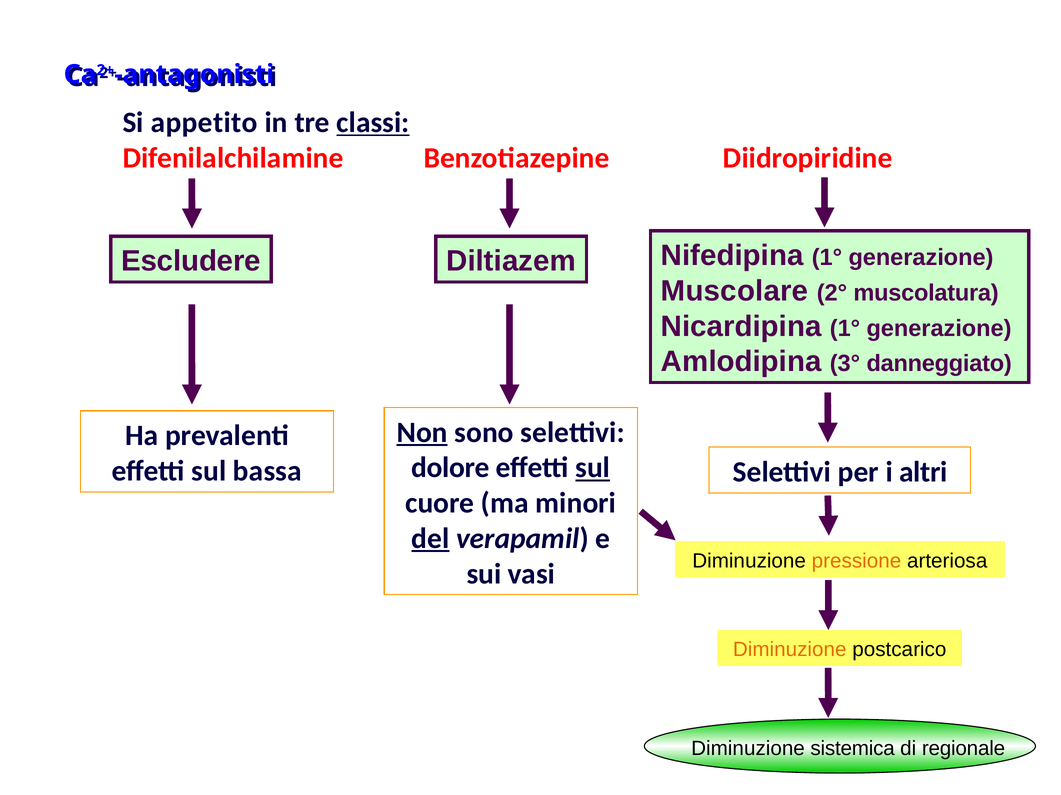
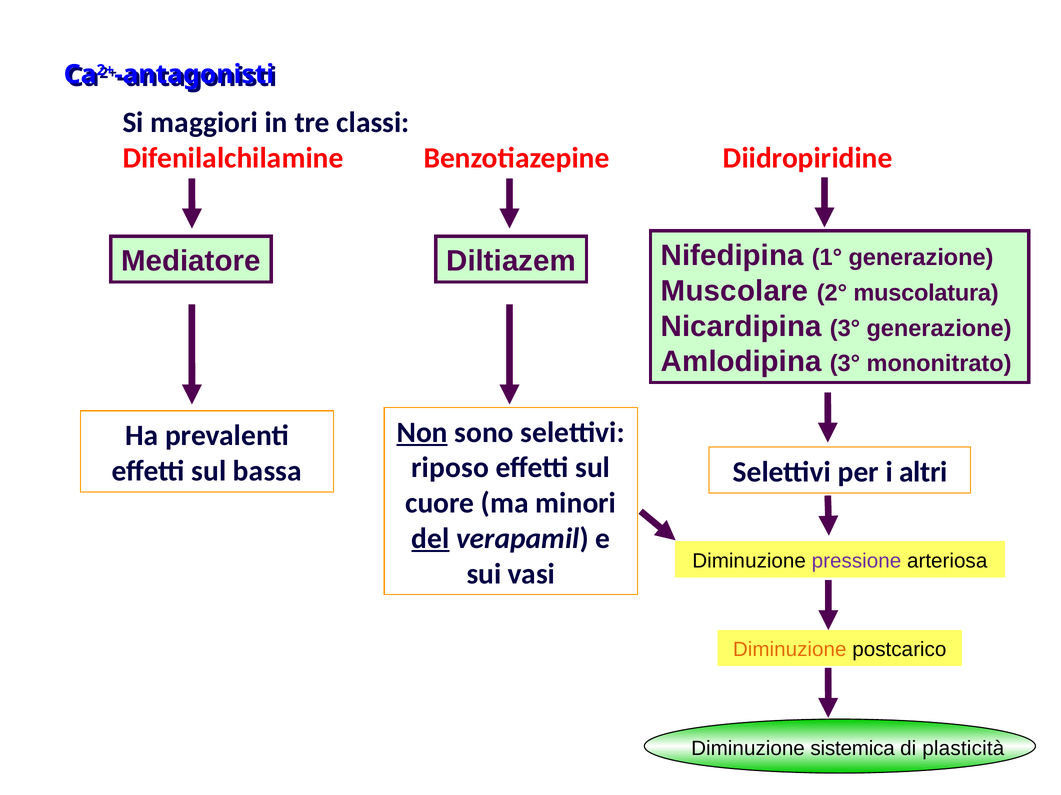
appetito: appetito -> maggiori (204, 123)
classi underline: present -> none (373, 123)
Escludere: Escludere -> Mediatore (191, 261)
Nicardipina 1°: 1° -> 3° (845, 329)
danneggiato: danneggiato -> mononitrato (939, 364)
dolore: dolore -> riposo (450, 468)
sul underline: present -> none (593, 468)
pressione colour: orange -> purple (856, 561)
regionale: regionale -> plasticità (963, 749)
